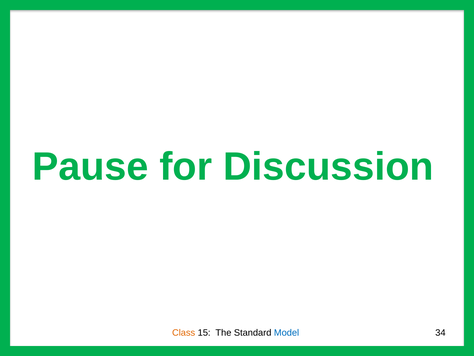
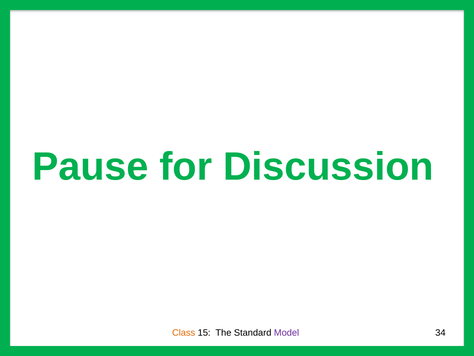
Model colour: blue -> purple (287, 332)
